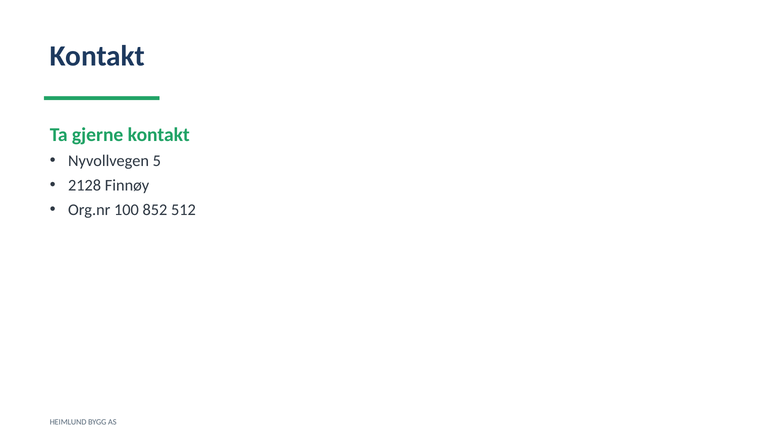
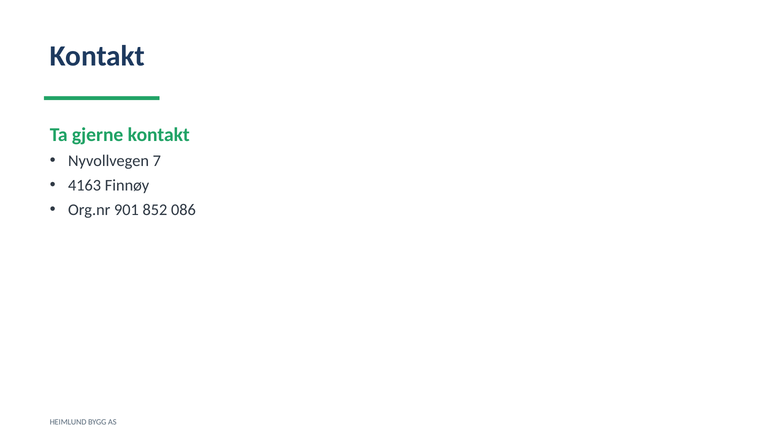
5: 5 -> 7 (157, 161)
2128: 2128 -> 4163 (85, 185)
100: 100 -> 901 (126, 210)
512: 512 -> 086 (183, 210)
